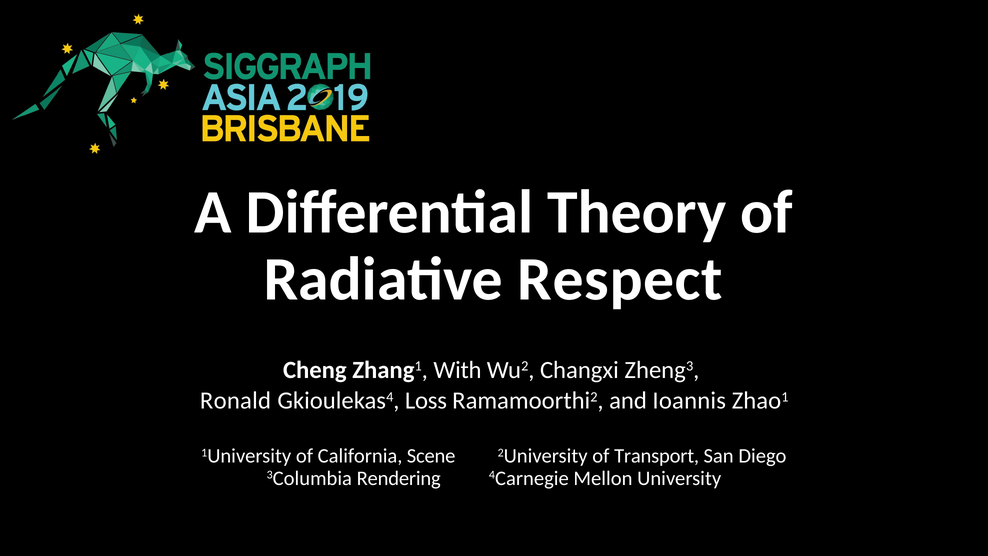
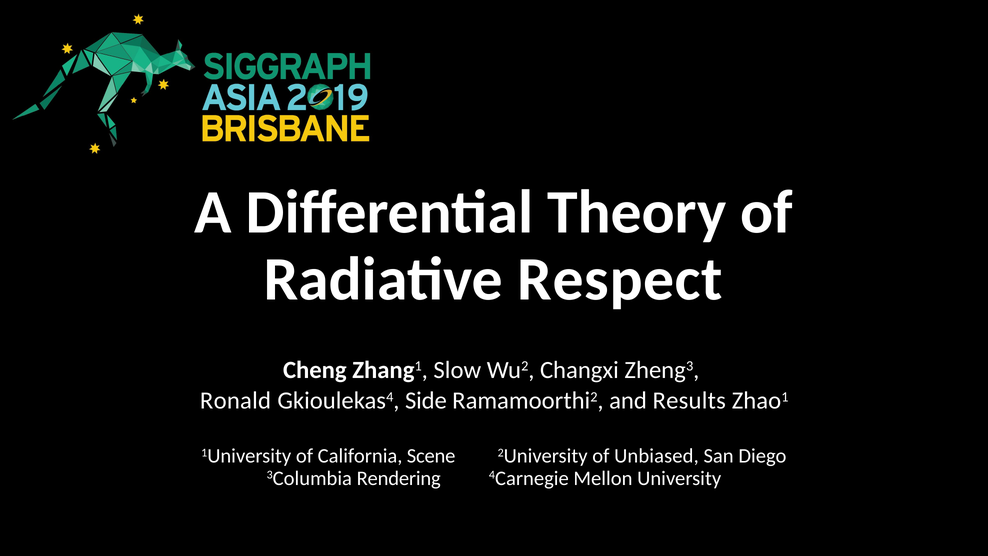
With: With -> Slow (457, 370)
Loss: Loss -> Side (426, 401)
Ioannis: Ioannis -> Results (689, 401)
Transport: Transport -> Unbiased (656, 456)
